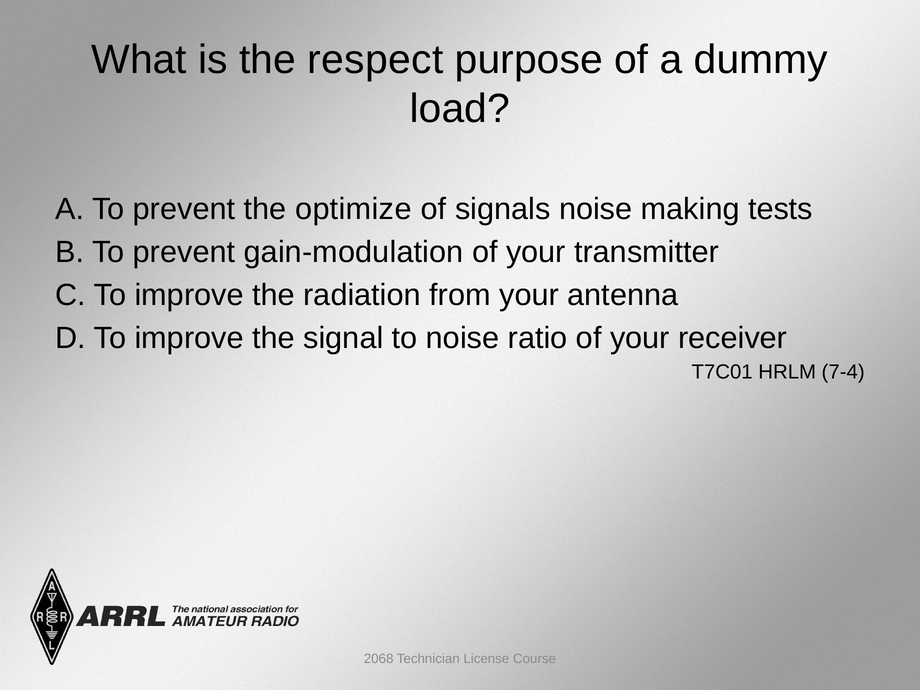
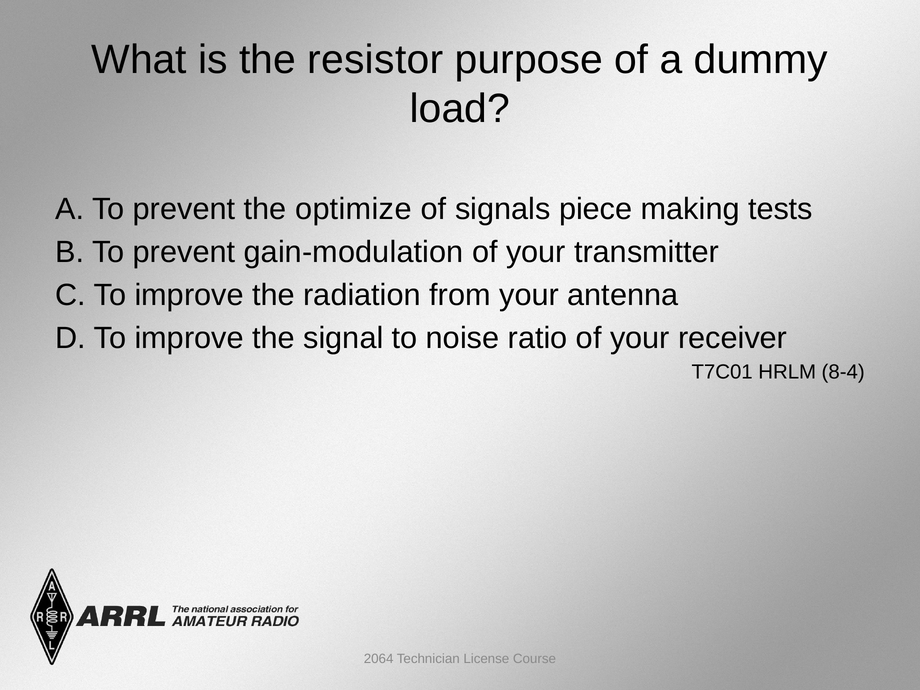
respect: respect -> resistor (375, 60)
signals noise: noise -> piece (596, 209)
7-4: 7-4 -> 8-4 (843, 372)
2068: 2068 -> 2064 (379, 659)
